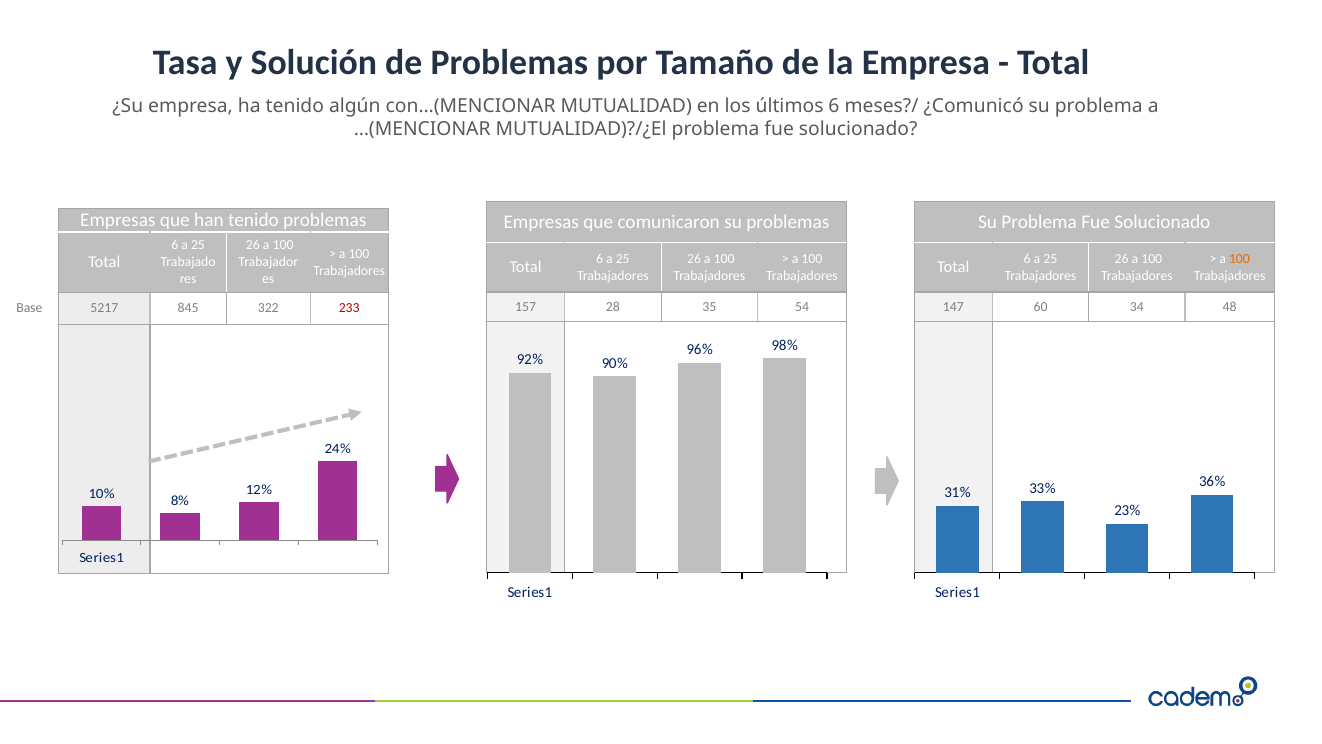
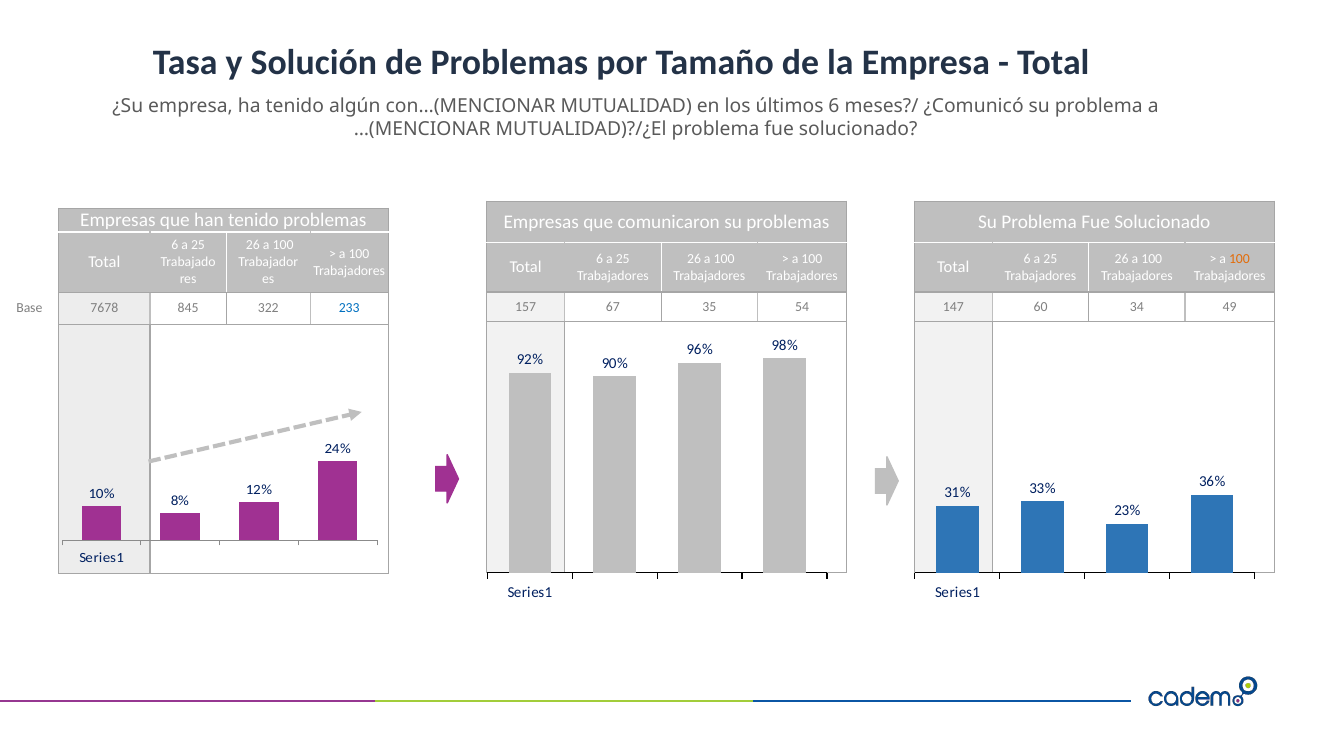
28: 28 -> 67 (613, 307)
48: 48 -> 49 (1230, 307)
5217: 5217 -> 7678 (104, 308)
233 colour: red -> blue (349, 308)
